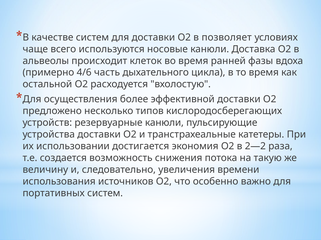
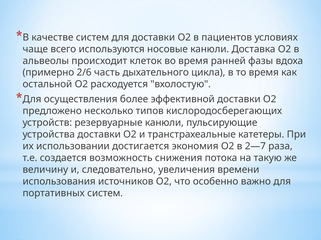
позволяет: позволяет -> пациентов (227, 37)
4/6: 4/6 -> 2/6 (84, 73)
2—2: 2—2 -> 2—7 (255, 147)
